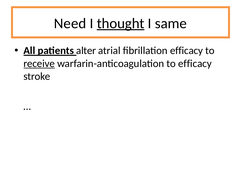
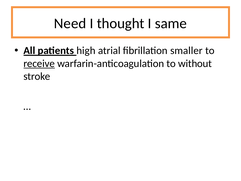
thought underline: present -> none (121, 23)
alter: alter -> high (86, 51)
fibrillation efficacy: efficacy -> smaller (186, 51)
to efficacy: efficacy -> without (195, 63)
